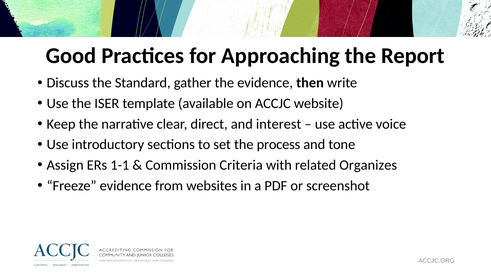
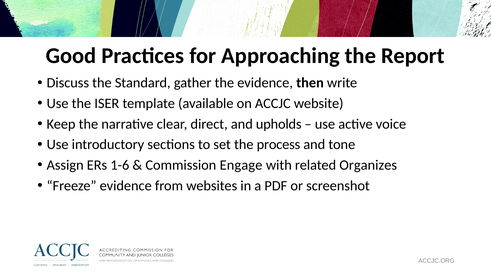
interest: interest -> upholds (279, 124)
1-1: 1-1 -> 1-6 (120, 165)
Criteria: Criteria -> Engage (241, 165)
